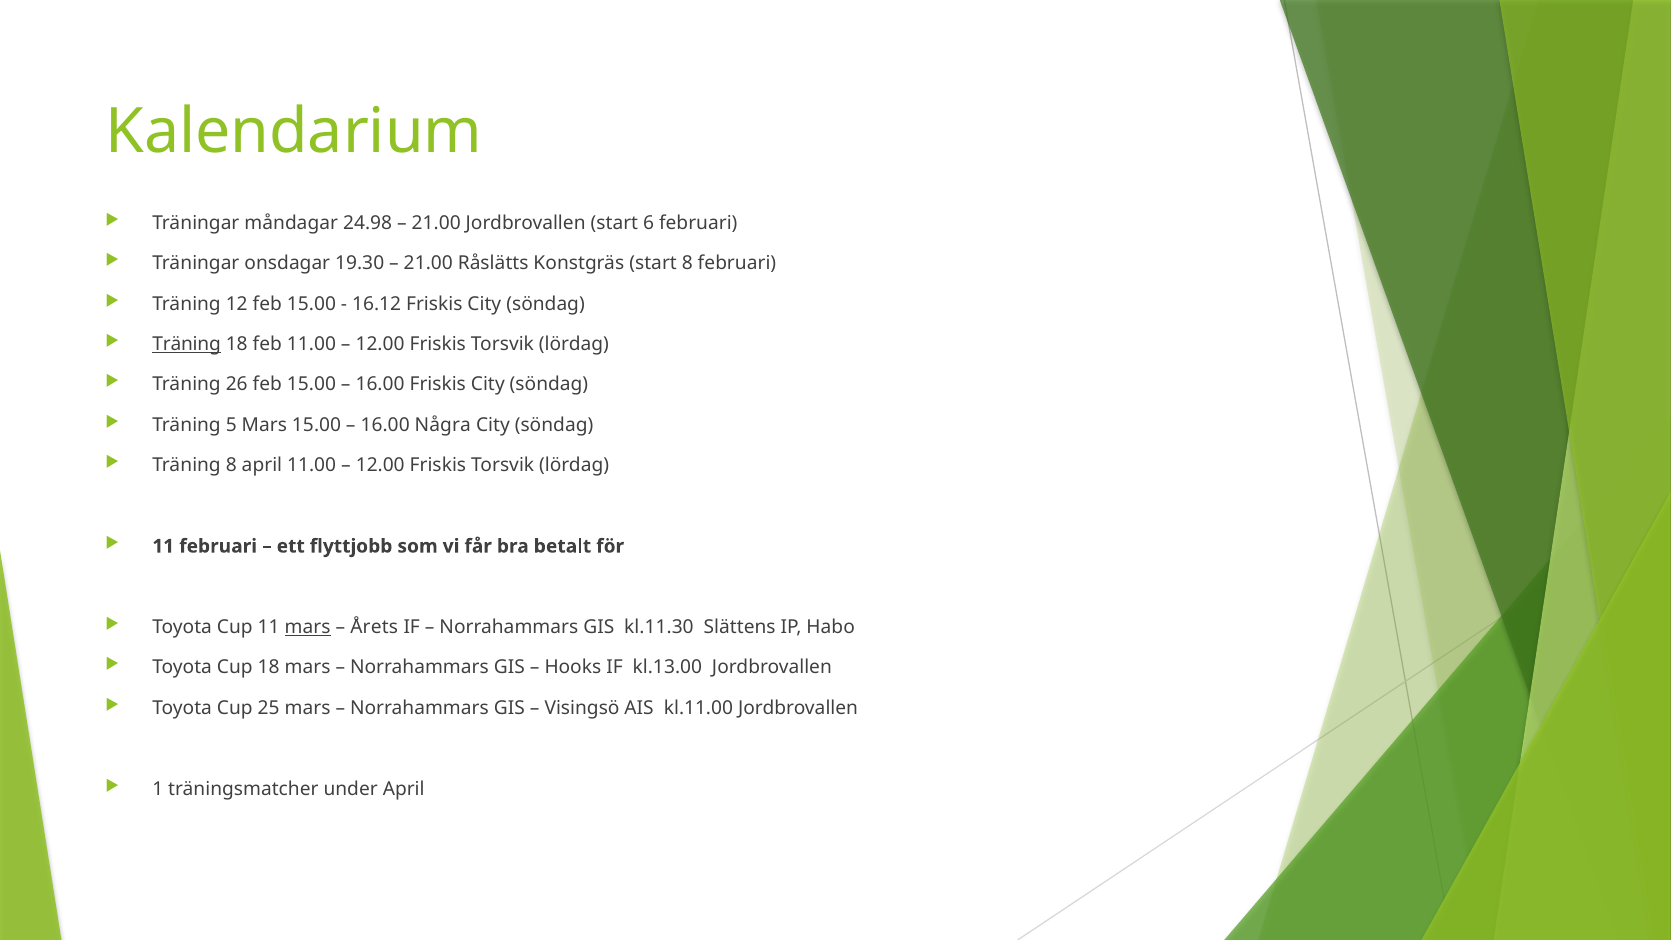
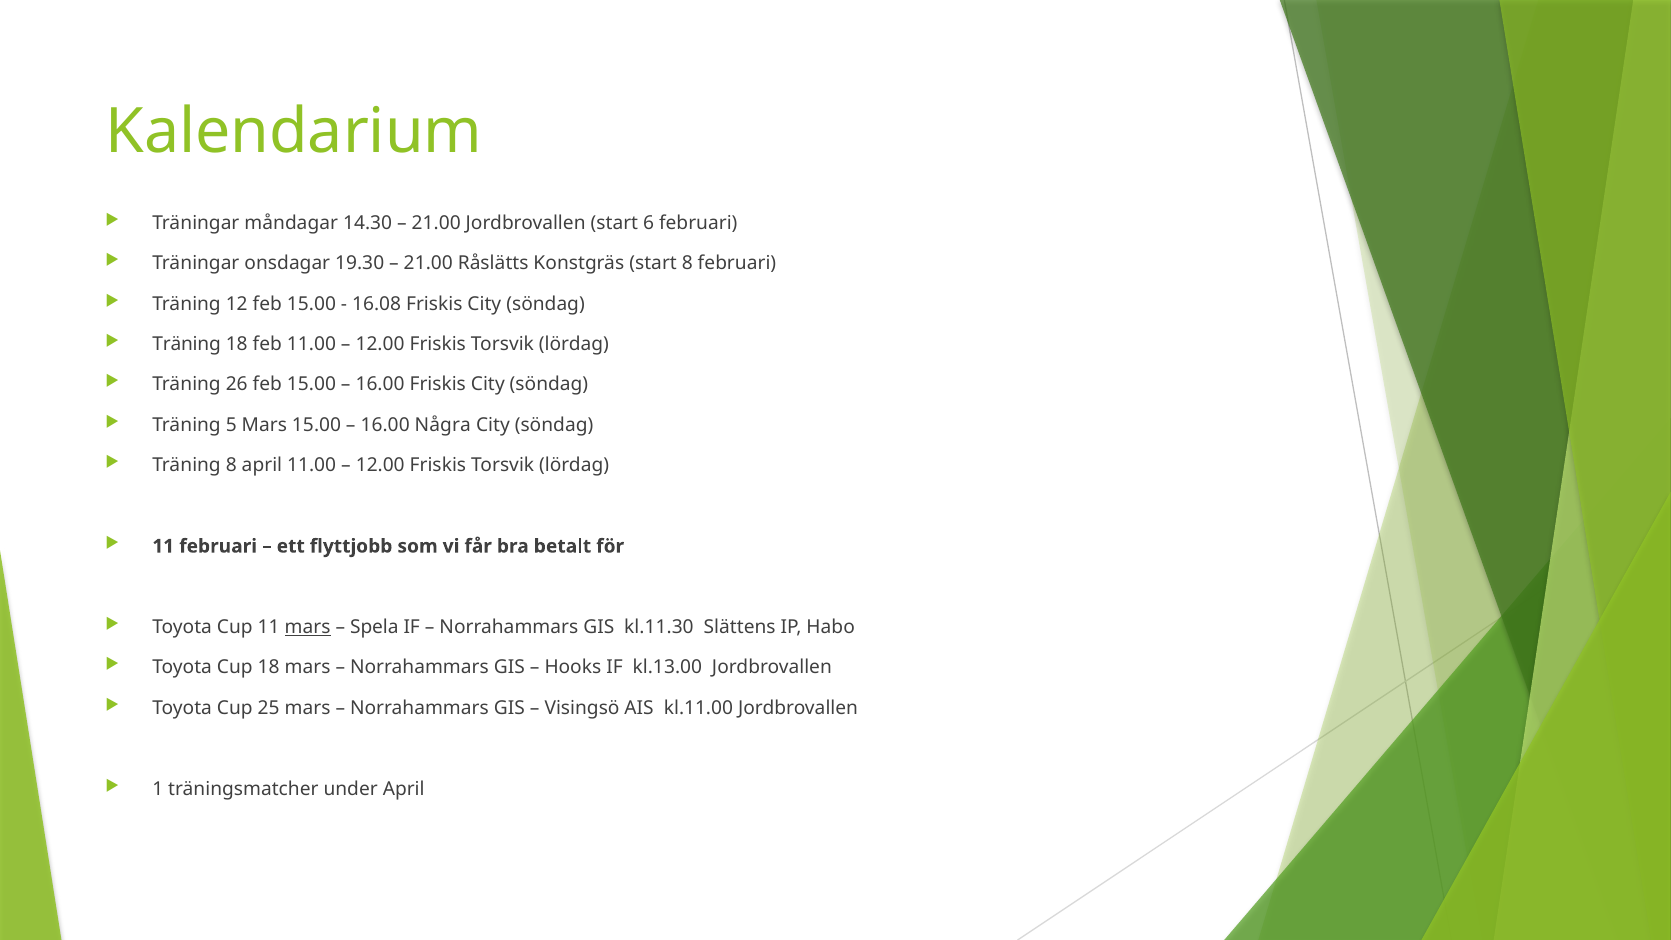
24.98: 24.98 -> 14.30 (368, 223)
16.12: 16.12 -> 16.08 (377, 304)
Träning underline: present -> none (187, 344)
Årets: Årets -> Spela (374, 627)
